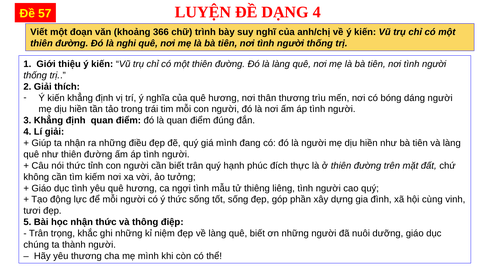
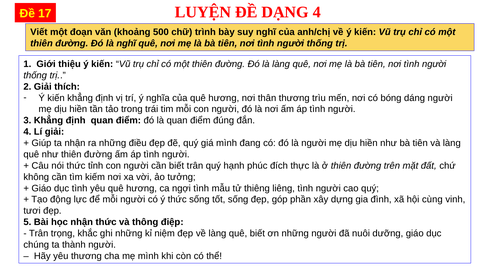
57: 57 -> 17 (45, 13)
366: 366 -> 500 (161, 32)
là nghi: nghi -> nghĩ (126, 43)
